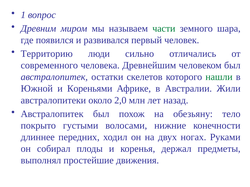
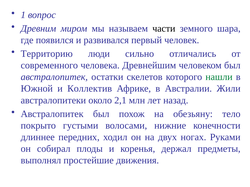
части colour: green -> black (164, 29)
Кореньями: Кореньями -> Коллектив (90, 89)
2,0: 2,0 -> 2,1 (120, 100)
